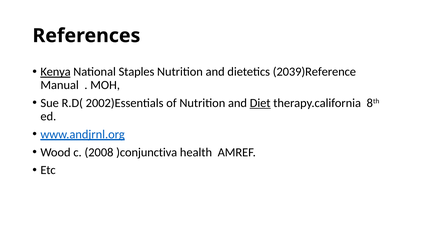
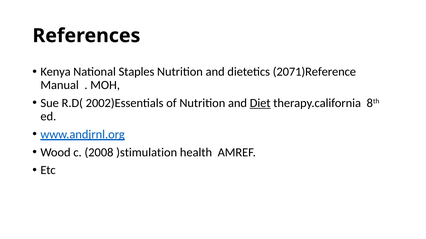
Kenya underline: present -> none (56, 72)
2039)Reference: 2039)Reference -> 2071)Reference (314, 72)
)conjunctiva: )conjunctiva -> )stimulation (147, 153)
